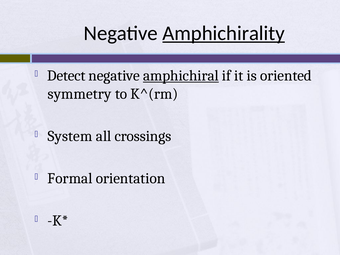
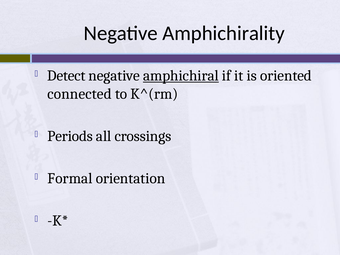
Amphichirality underline: present -> none (224, 33)
symmetry: symmetry -> connected (80, 94)
System: System -> Periods (70, 136)
